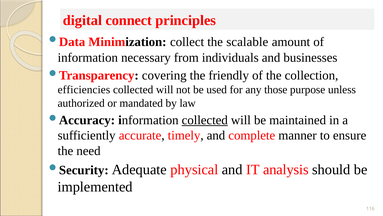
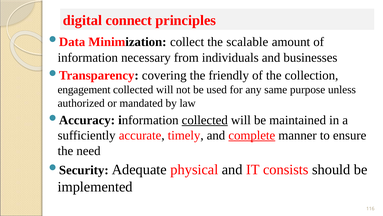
efficiencies: efficiencies -> engagement (84, 89)
those: those -> same (276, 89)
complete underline: none -> present (252, 135)
analysis: analysis -> consists (286, 169)
